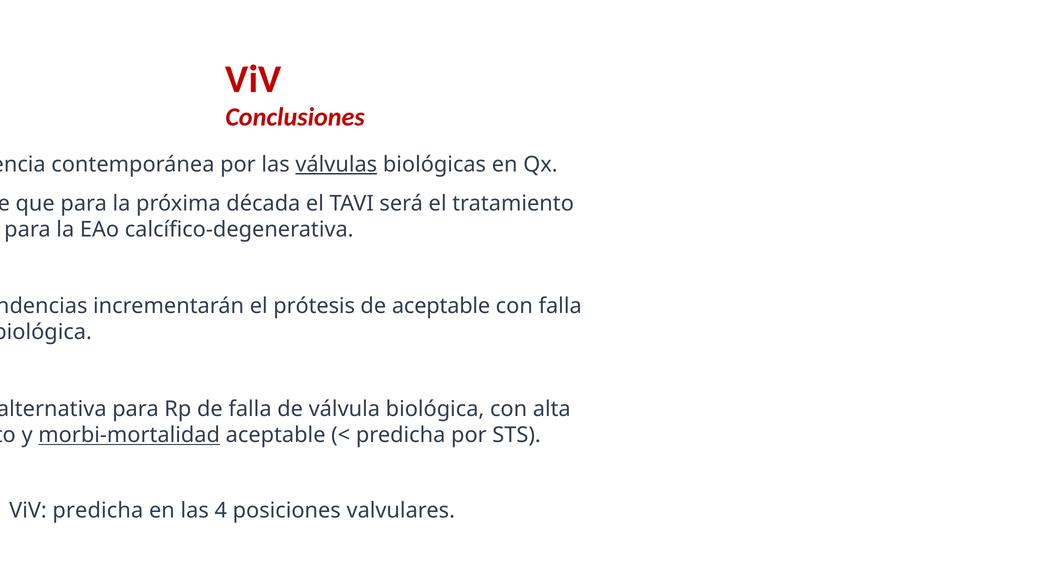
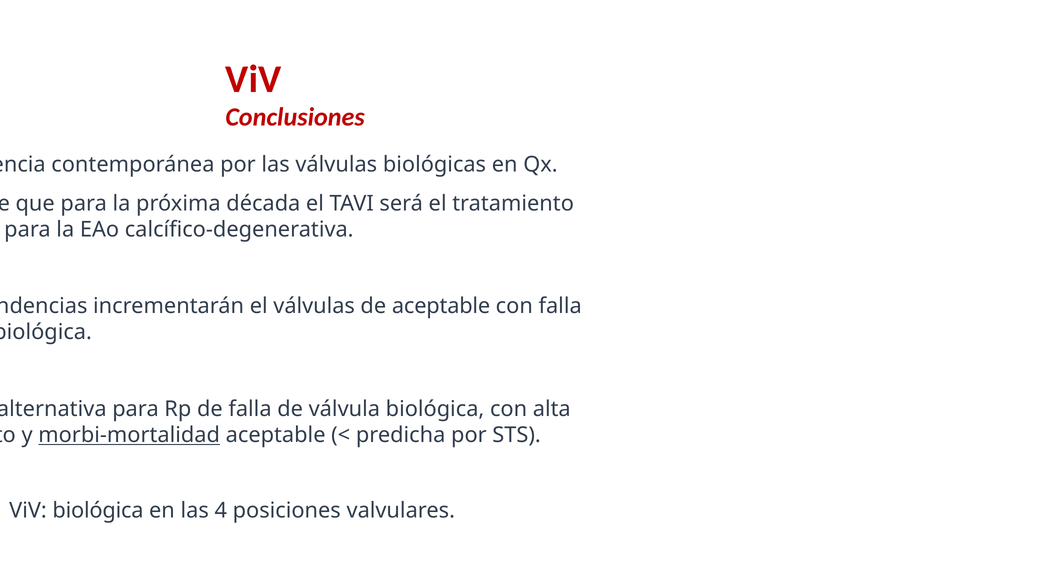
válvulas underline: present -> none (336, 164)
el prótesis: prótesis -> válvulas (314, 306)
ViV predicha: predicha -> biológica (98, 510)
